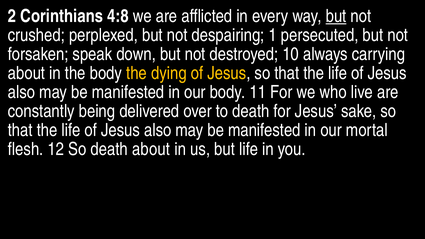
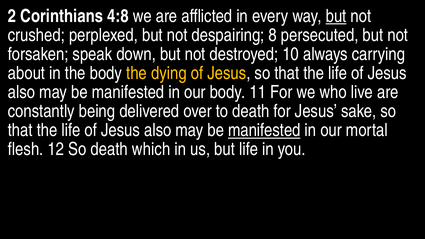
1: 1 -> 8 (273, 35)
manifested underline: none -> present (264, 130)
death about: about -> which (151, 149)
